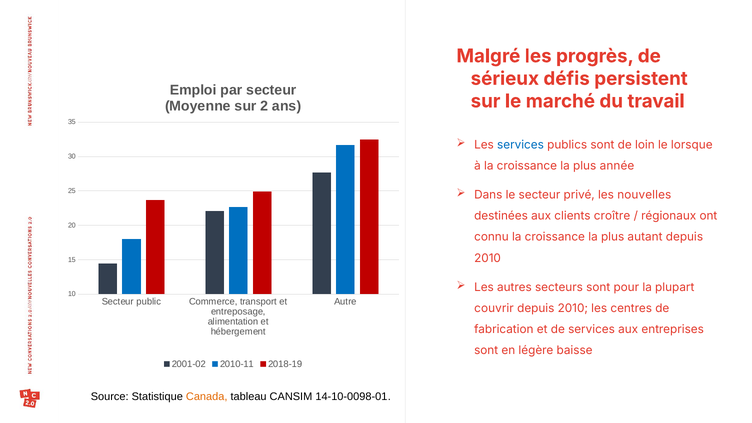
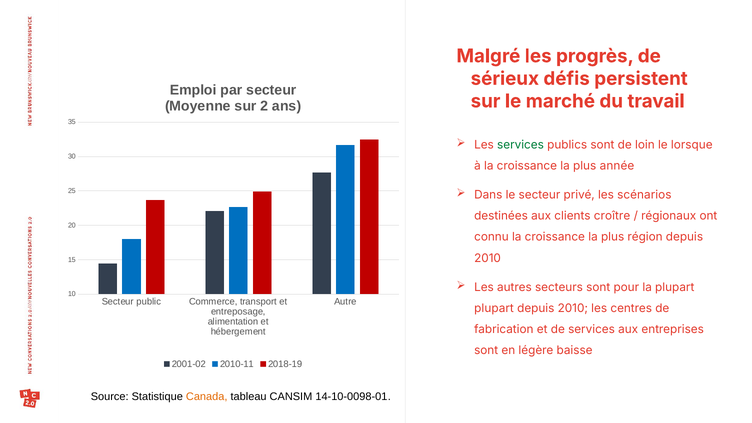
services colour: blue -> green (521, 145)
nouvelles: nouvelles -> scénarios (644, 195)
autant: autant -> région (645, 237)
couvrir: couvrir -> plupart (494, 308)
